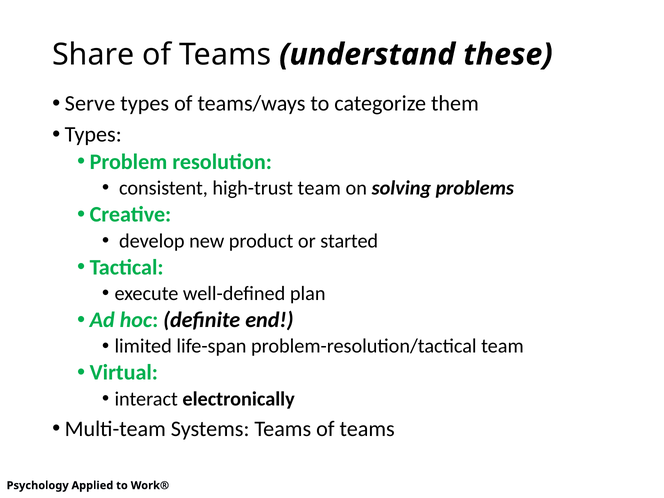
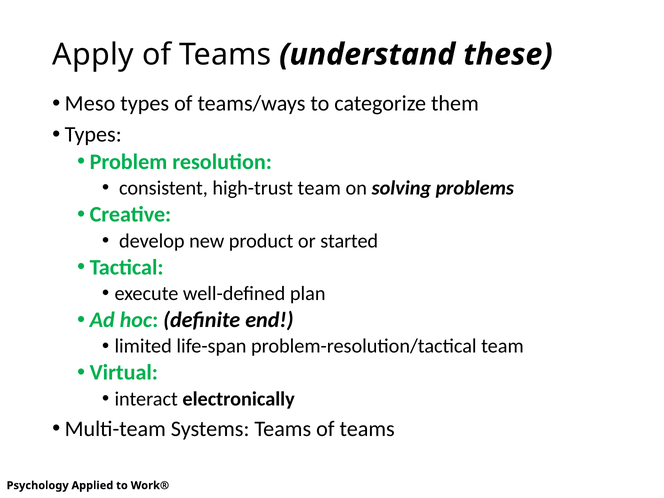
Share: Share -> Apply (93, 55)
Serve: Serve -> Meso (90, 104)
